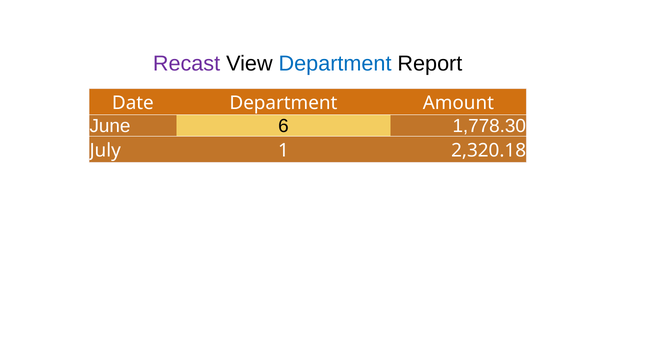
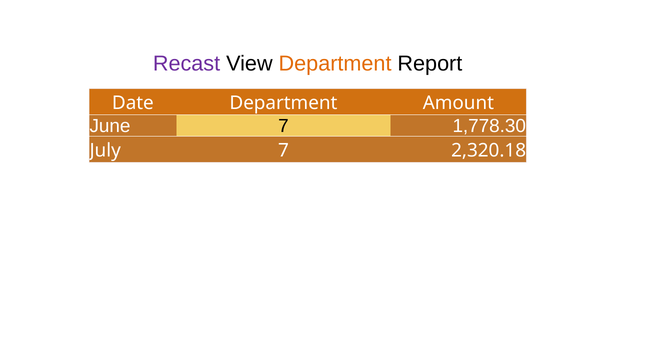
Department colour: blue -> orange (335, 64)
June 6: 6 -> 7 (283, 126)
July 1: 1 -> 7 (283, 151)
